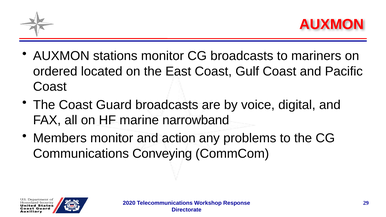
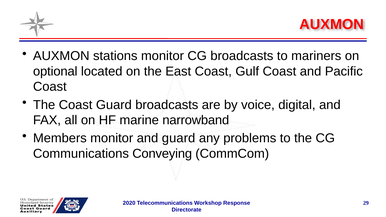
ordered: ordered -> optional (55, 71)
and action: action -> guard (179, 138)
